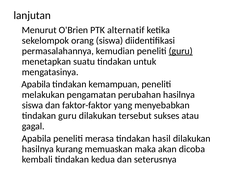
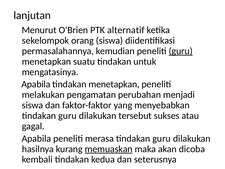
tindakan kemampuan: kemampuan -> menetapkan (114, 84)
perubahan hasilnya: hasilnya -> menjadi (179, 95)
merasa tindakan hasil: hasil -> guru (162, 138)
memuaskan underline: none -> present (109, 149)
